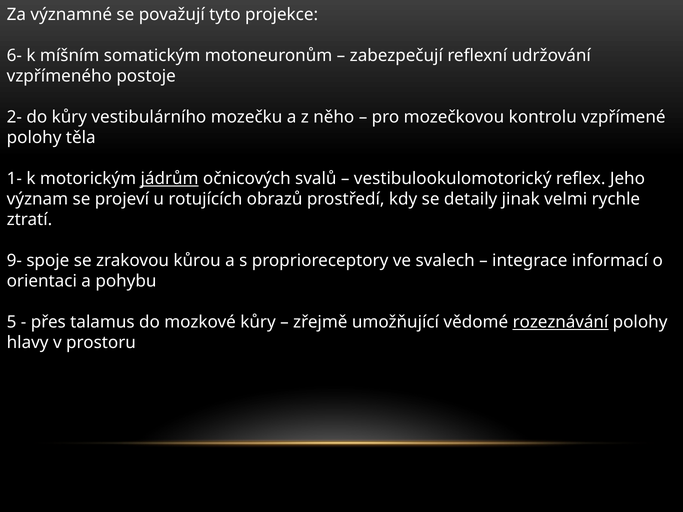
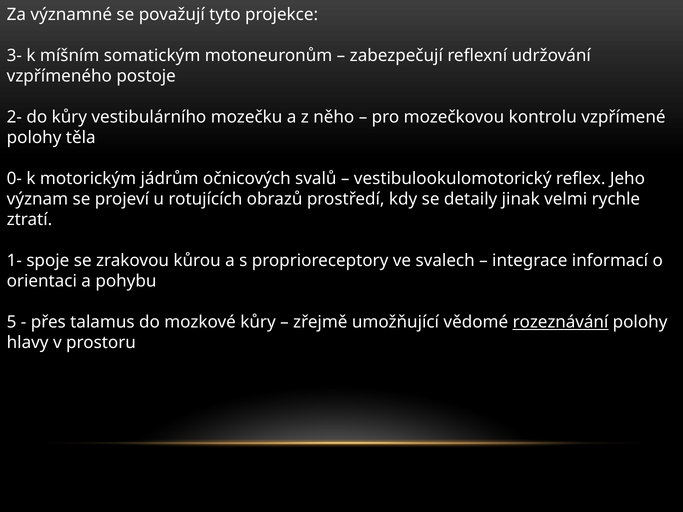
6-: 6- -> 3- (14, 56)
1-: 1- -> 0- (14, 179)
jádrům underline: present -> none (170, 179)
9-: 9- -> 1- (14, 261)
